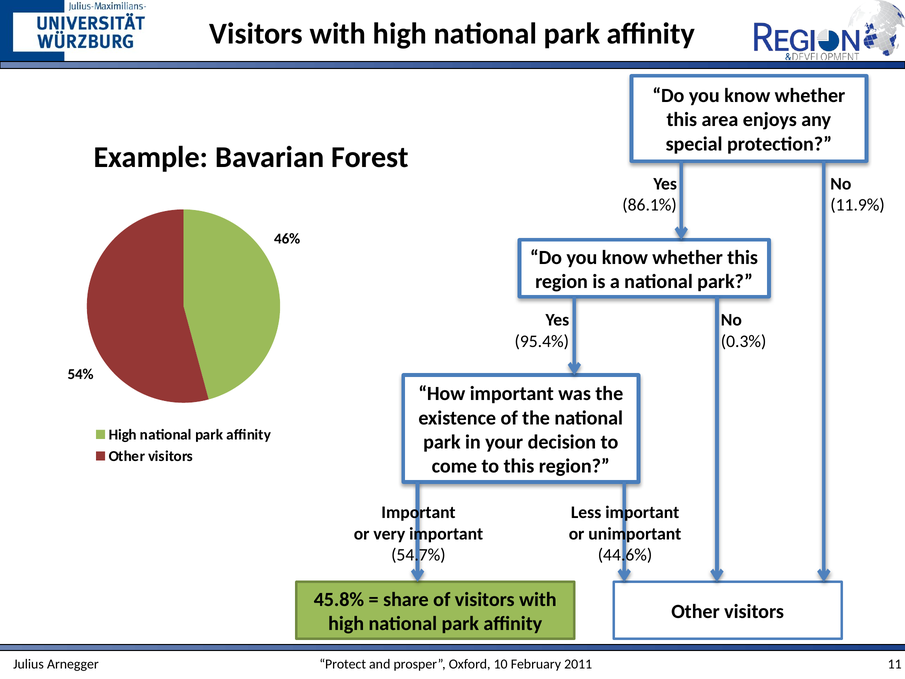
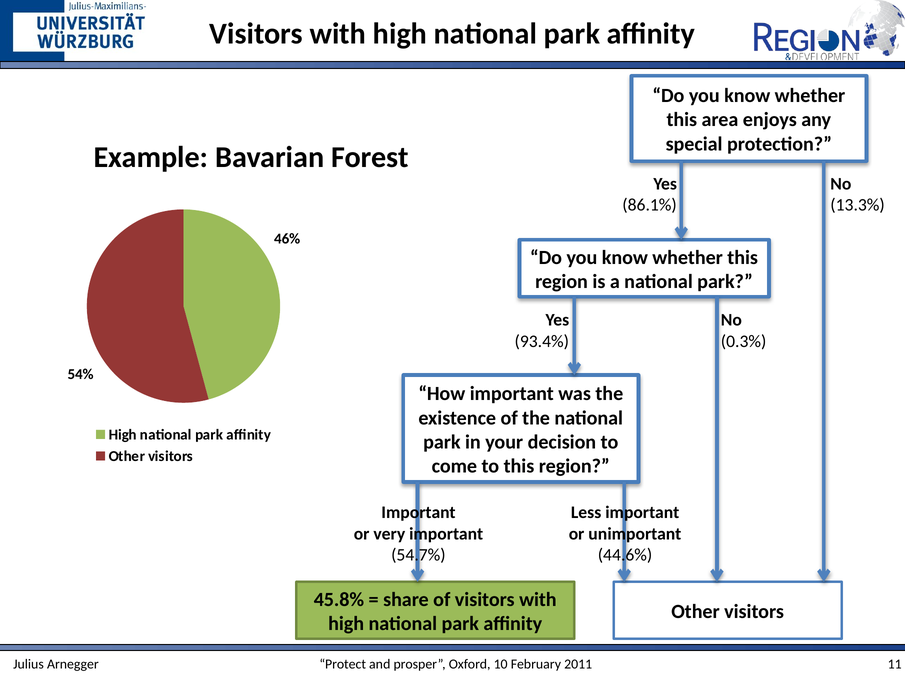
11.9%: 11.9% -> 13.3% (858, 205)
95.4%: 95.4% -> 93.4% (542, 341)
